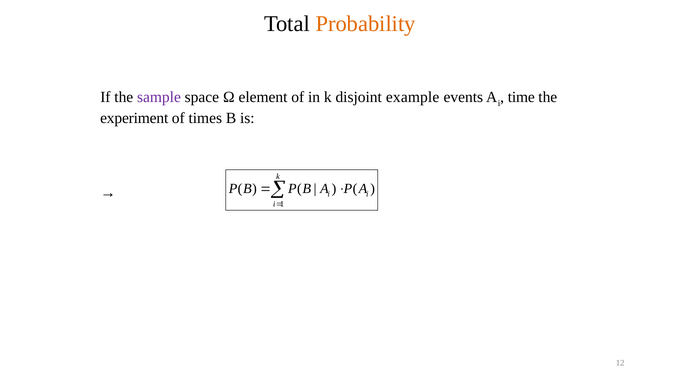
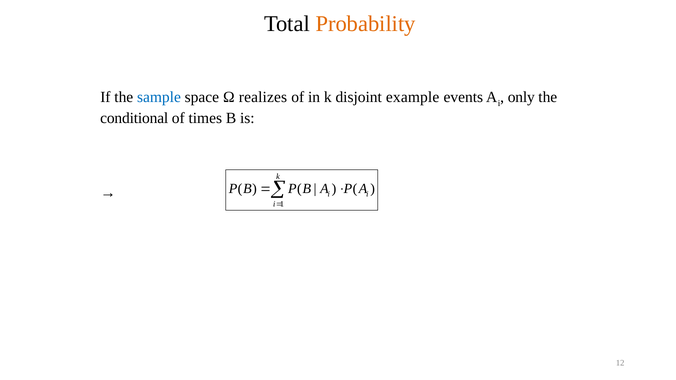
sample colour: purple -> blue (159, 97)
element: element -> realizes (263, 97)
time: time -> only (521, 97)
experiment: experiment -> conditional (134, 118)
